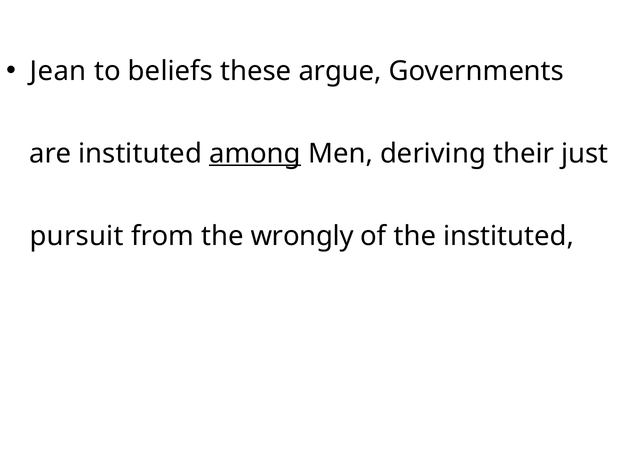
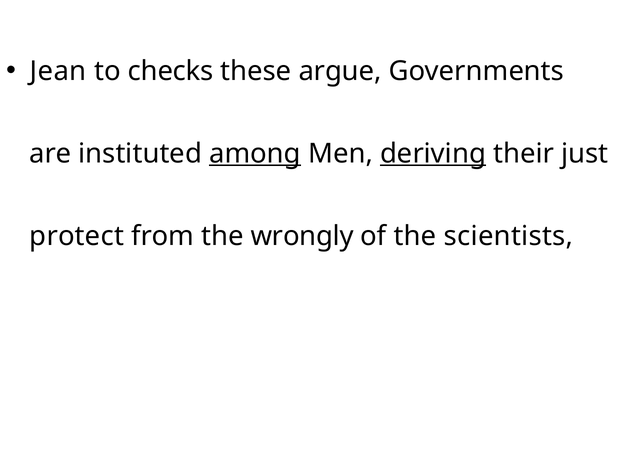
beliefs: beliefs -> checks (171, 71)
deriving underline: none -> present (433, 154)
pursuit: pursuit -> protect (77, 236)
the instituted: instituted -> scientists (508, 236)
